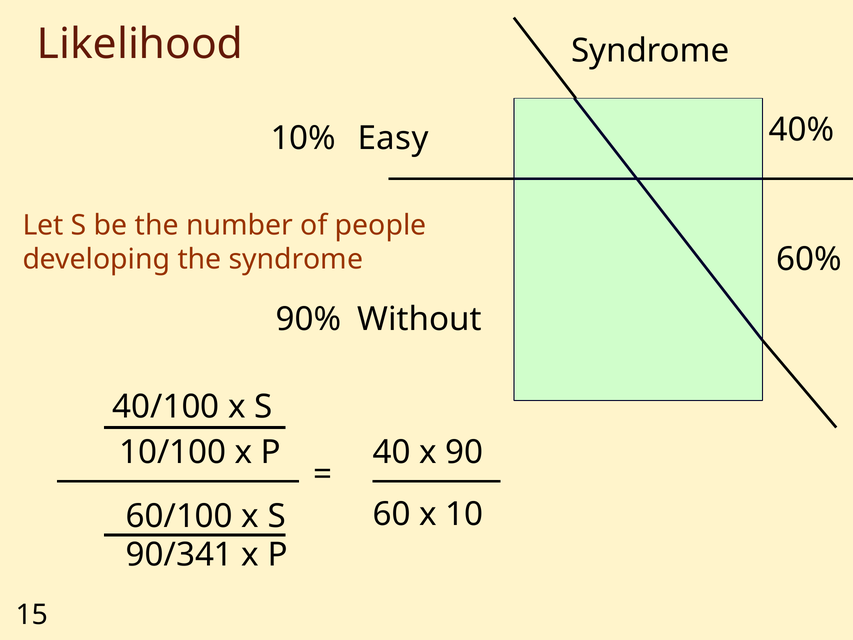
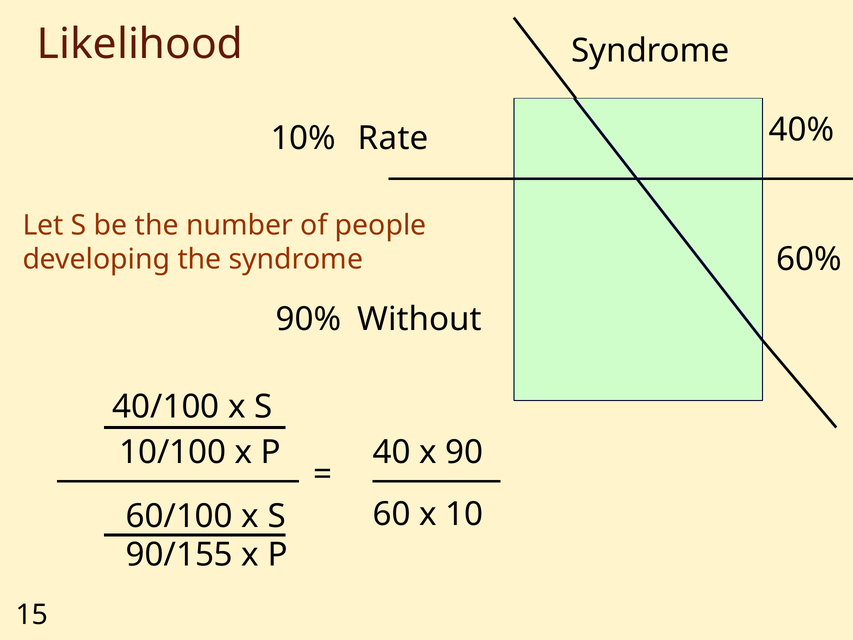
Easy: Easy -> Rate (393, 138)
90/341: 90/341 -> 90/155 (179, 555)
